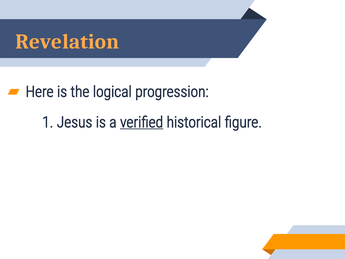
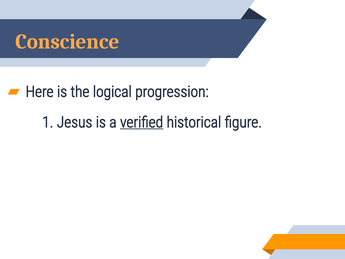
Revelation: Revelation -> Conscience (67, 42)
